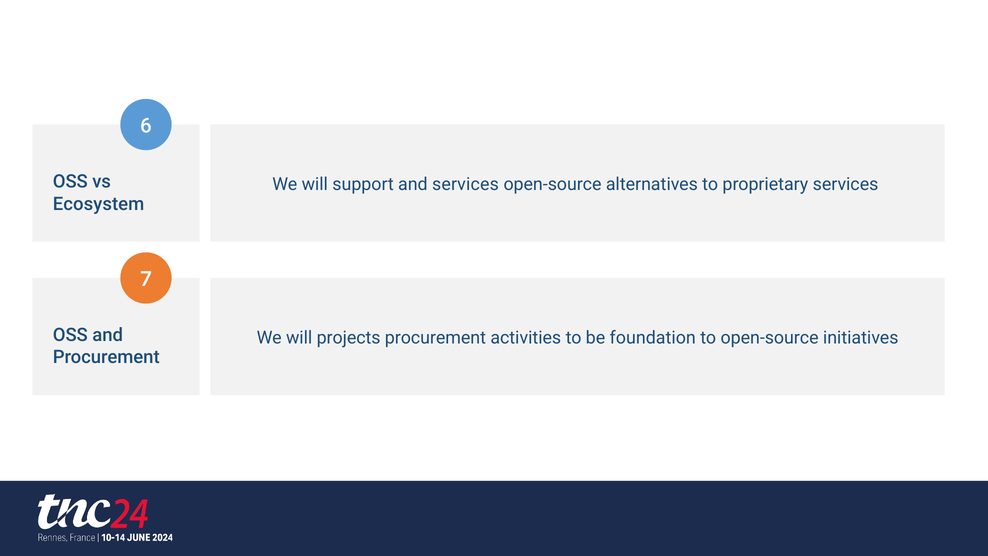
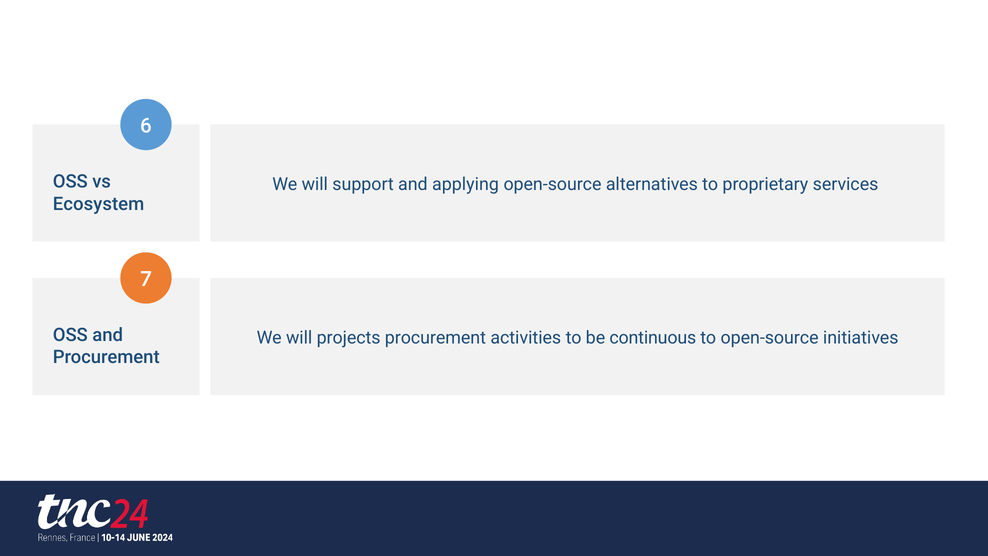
and services: services -> applying (466, 184)
foundation: foundation -> continuous (653, 338)
